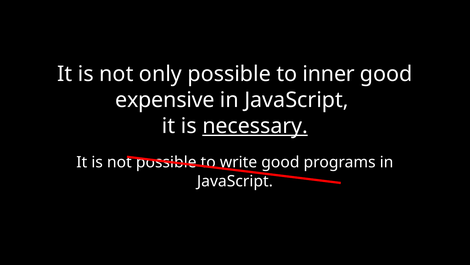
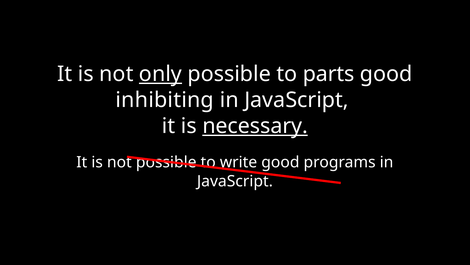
only underline: none -> present (160, 74)
inner: inner -> parts (329, 74)
expensive: expensive -> inhibiting (165, 100)
